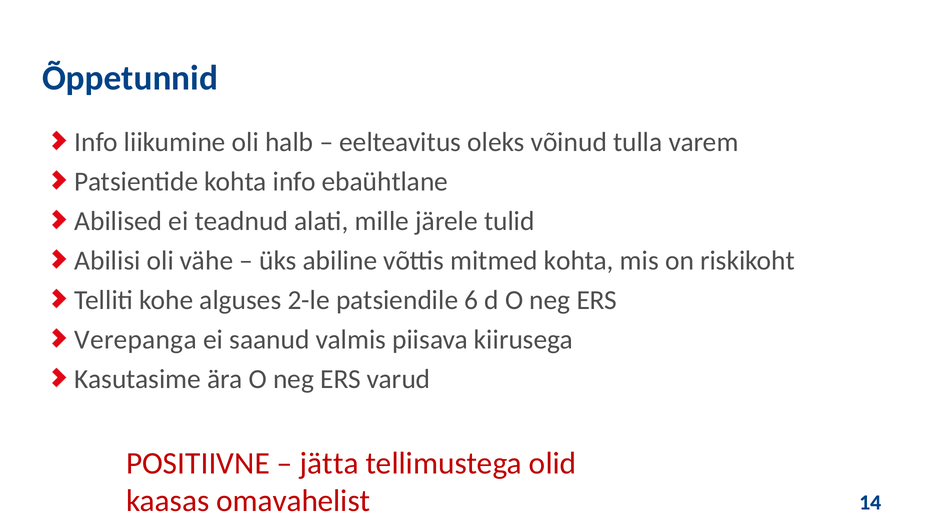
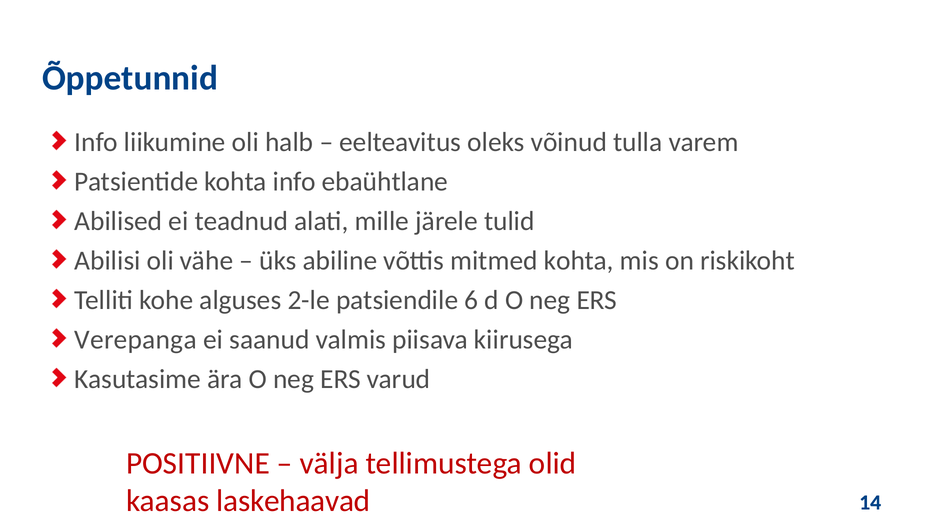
jätta: jätta -> välja (329, 463)
omavahelist: omavahelist -> laskehaavad (293, 501)
